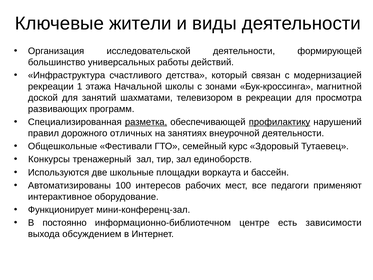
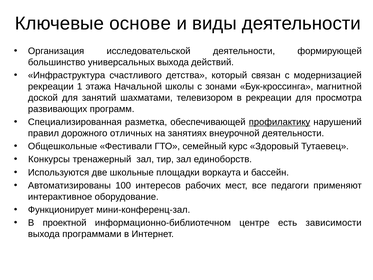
жители: жители -> основе (140, 23)
универсальных работы: работы -> выхода (173, 62)
разметка underline: present -> none (146, 122)
постоянно: постоянно -> проектной (65, 223)
обсуждением: обсуждением -> программами (92, 234)
